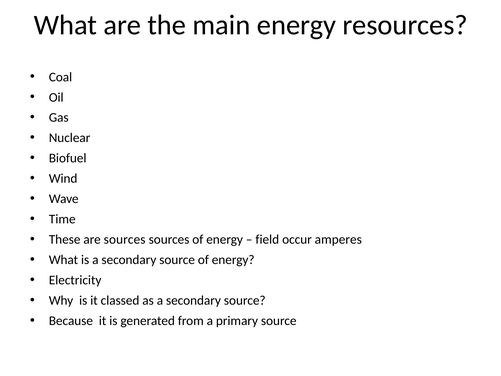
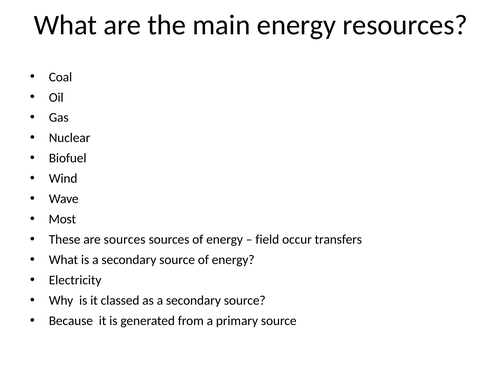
Time: Time -> Most (62, 219)
amperes: amperes -> transfers (338, 239)
